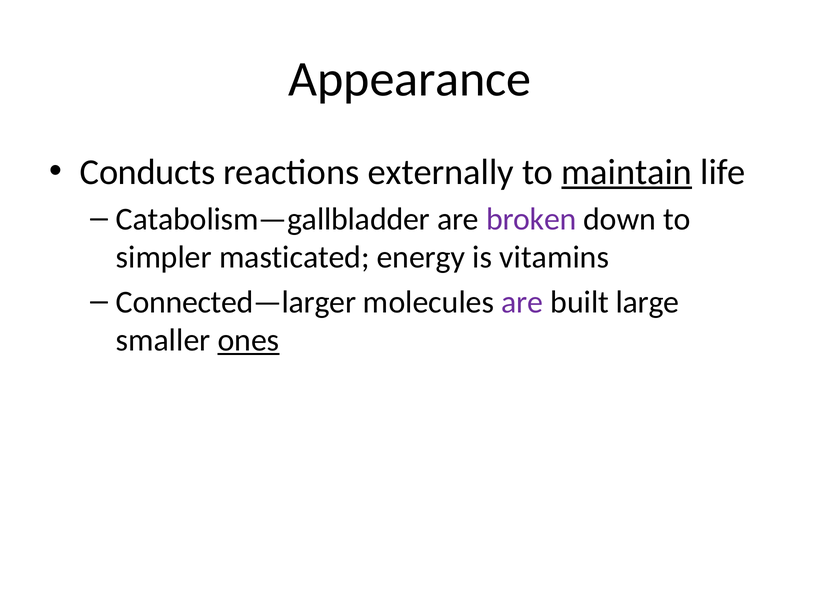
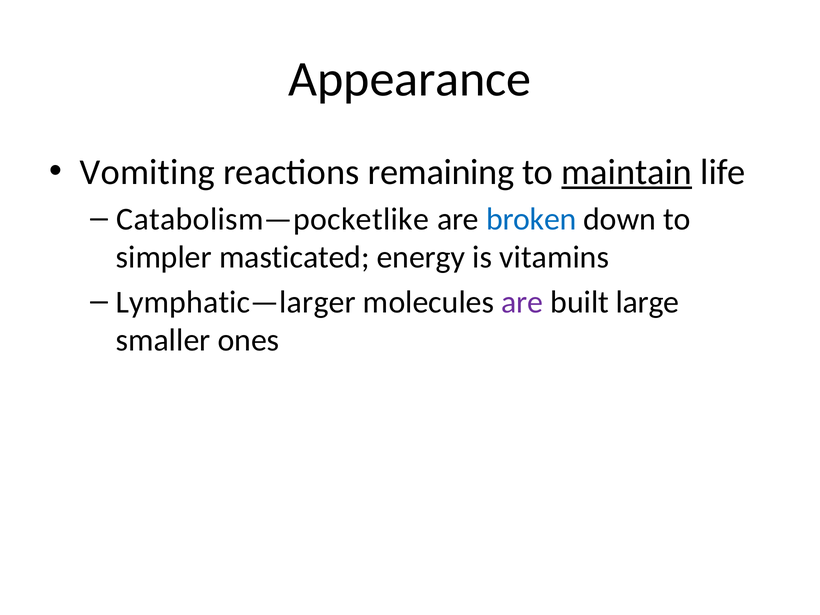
Conducts: Conducts -> Vomiting (147, 172)
externally: externally -> remaining (441, 172)
Catabolism—gallbladder: Catabolism—gallbladder -> Catabolism—pocketlike (273, 219)
broken colour: purple -> blue (531, 219)
Connected—larger: Connected—larger -> Lymphatic—larger (236, 302)
ones underline: present -> none (249, 340)
